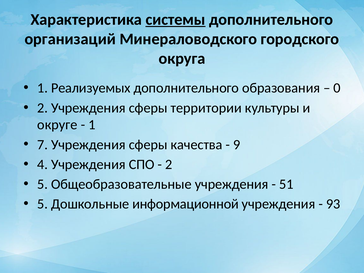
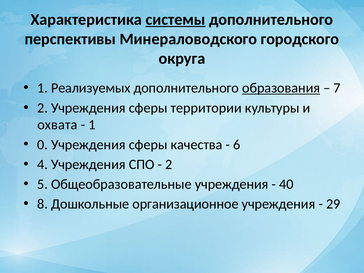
организаций: организаций -> перспективы (70, 39)
образования underline: none -> present (281, 88)
0: 0 -> 7 (337, 88)
округе: округе -> охвата (57, 125)
7: 7 -> 0 (43, 145)
9: 9 -> 6 (237, 145)
51: 51 -> 40 (286, 184)
5: 5 -> 8 (43, 204)
информационной: информационной -> организационное (185, 204)
93: 93 -> 29 (333, 204)
